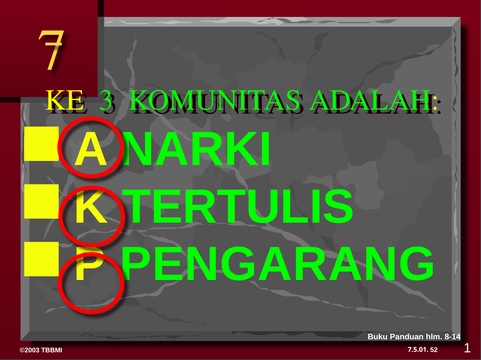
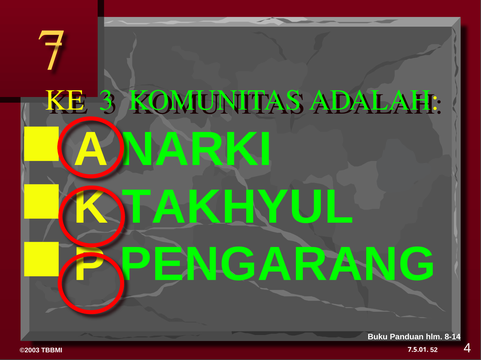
TERTULIS: TERTULIS -> TAKHYUL (238, 207)
1: 1 -> 4 (467, 349)
